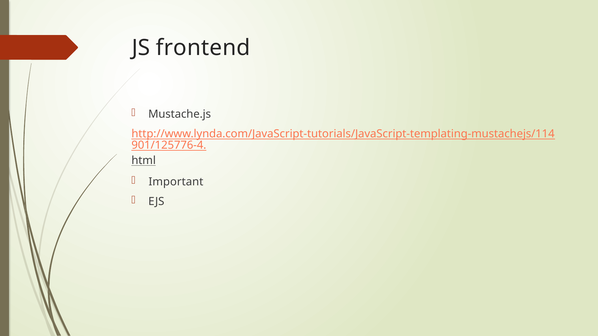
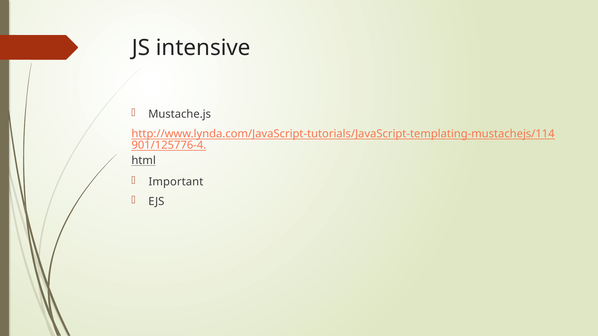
frontend: frontend -> intensive (203, 48)
